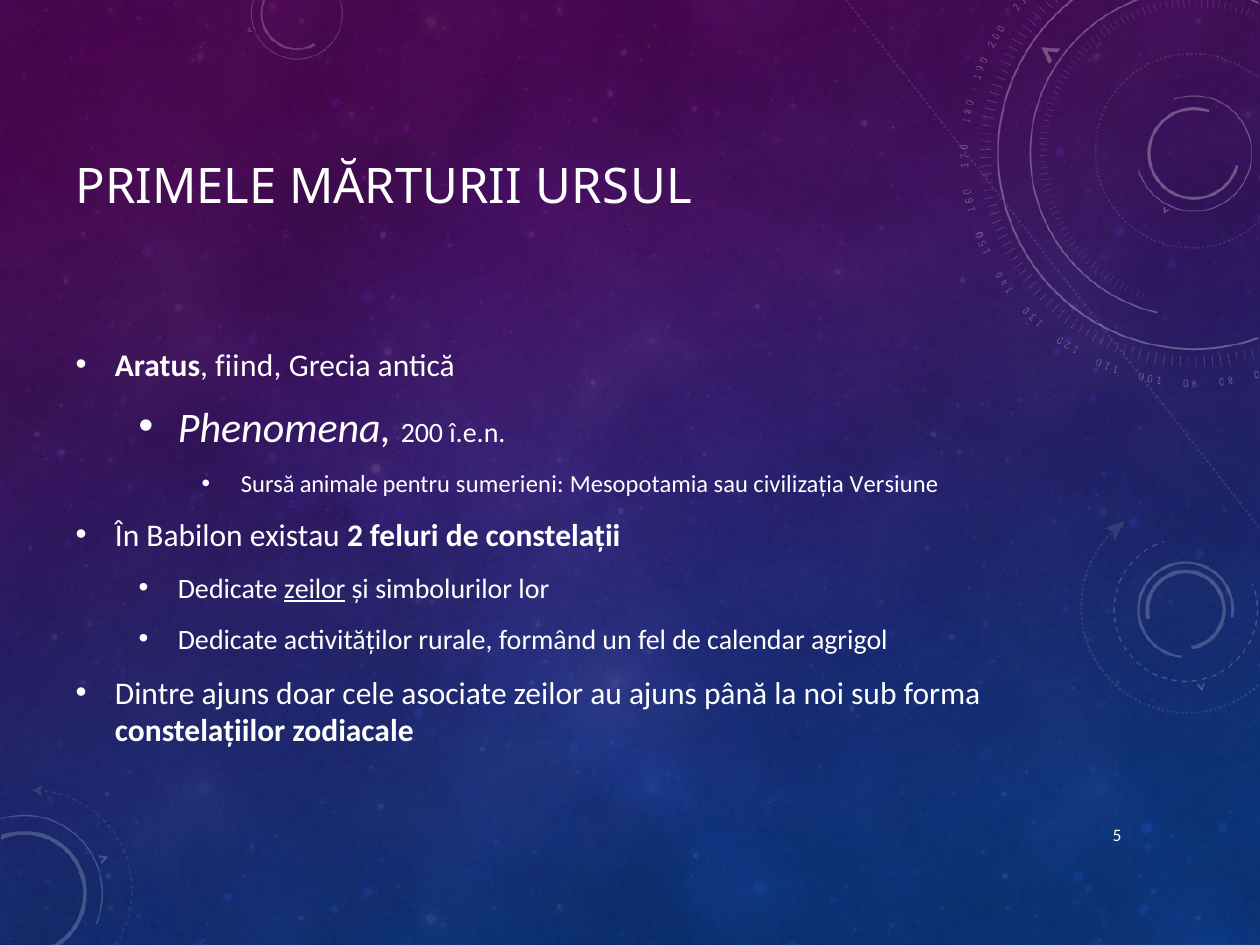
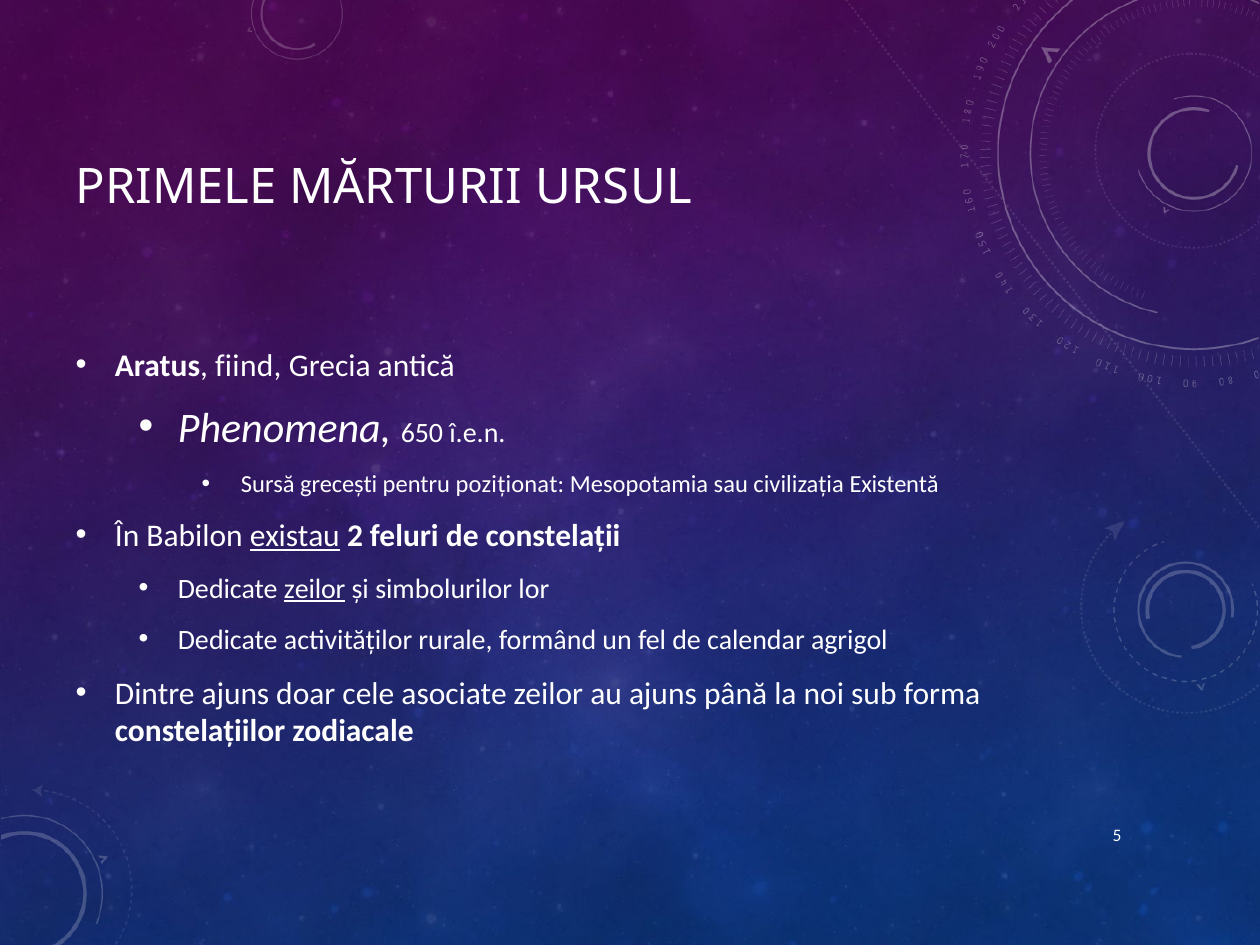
200: 200 -> 650 (422, 433)
animale: animale -> grecești (339, 485)
sumerieni: sumerieni -> poziționat (510, 485)
Versiune: Versiune -> Existentă (894, 485)
existau underline: none -> present (295, 536)
